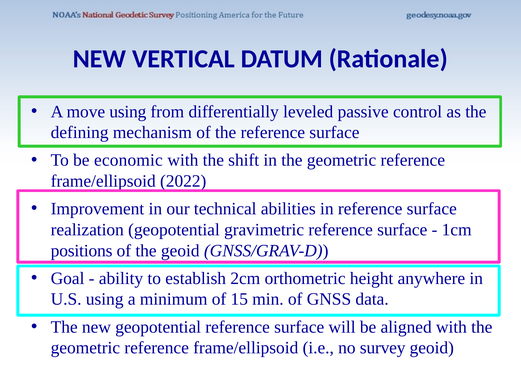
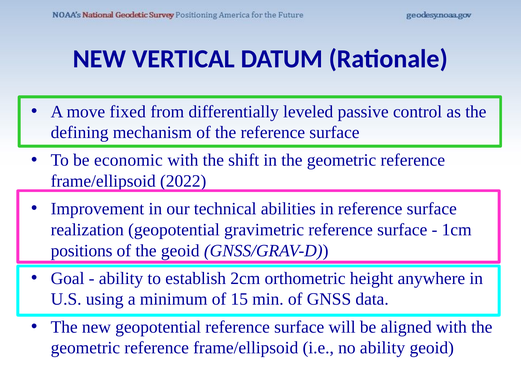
move using: using -> fixed (128, 112)
no survey: survey -> ability (383, 348)
